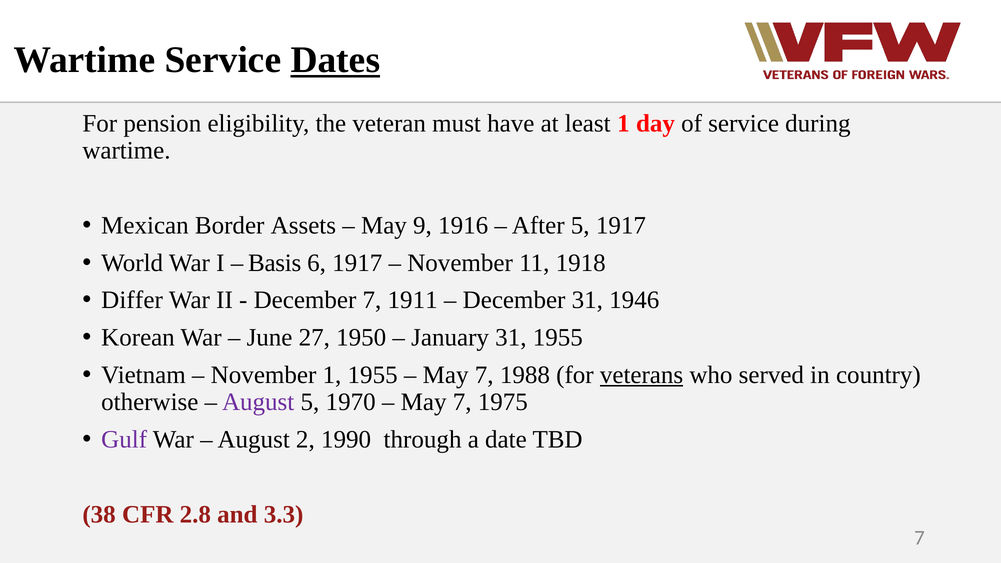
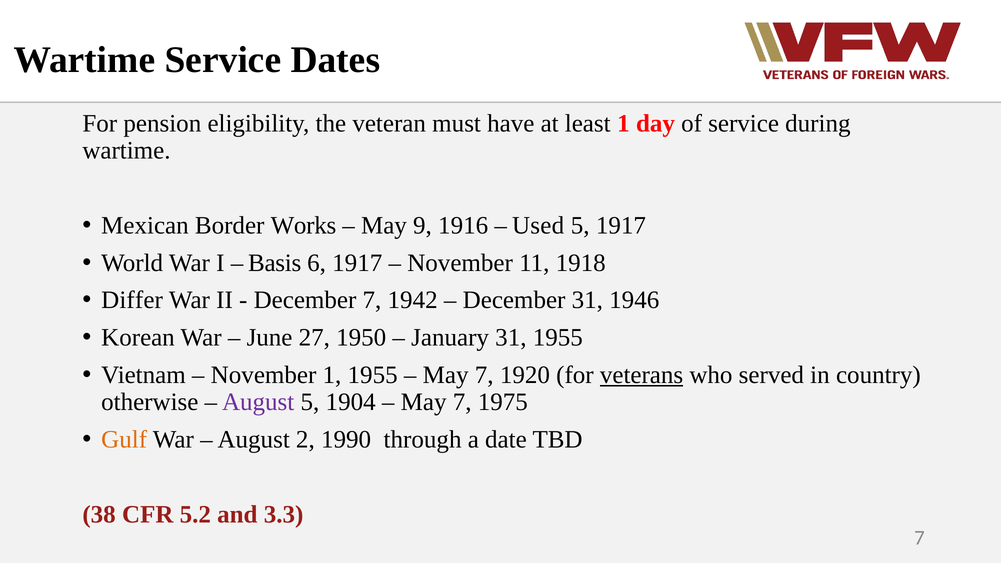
Dates underline: present -> none (335, 60)
Assets: Assets -> Works (303, 225)
After: After -> Used (538, 225)
1911: 1911 -> 1942 (413, 300)
1988: 1988 -> 1920 (525, 375)
1970: 1970 -> 1904 (351, 402)
Gulf colour: purple -> orange (124, 440)
2.8: 2.8 -> 5.2 (195, 514)
